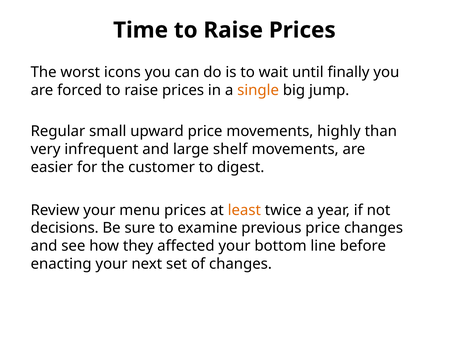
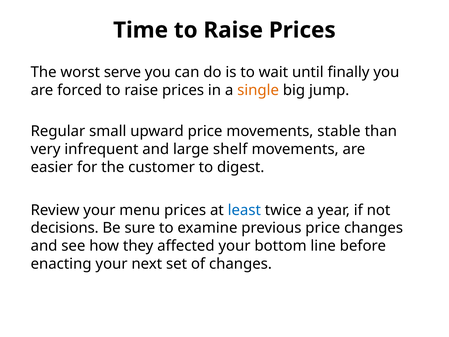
icons: icons -> serve (122, 72)
highly: highly -> stable (339, 131)
least colour: orange -> blue (244, 210)
